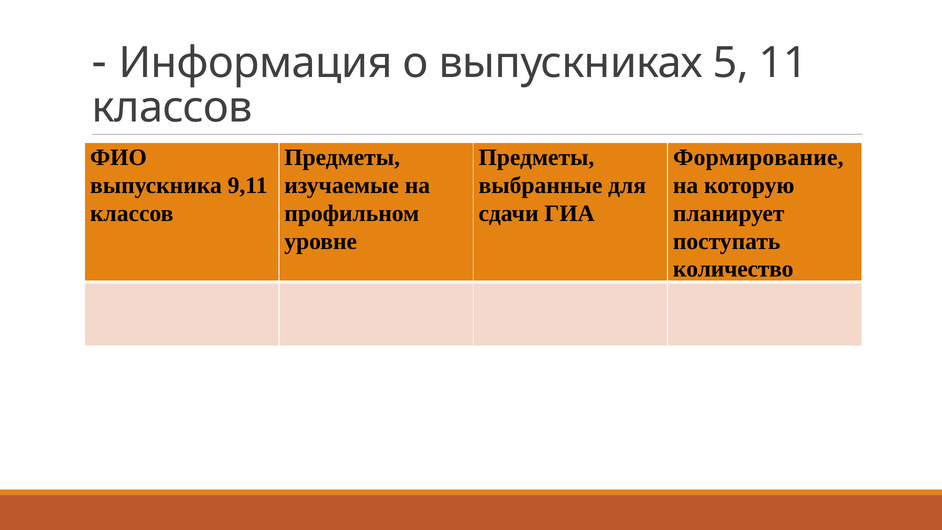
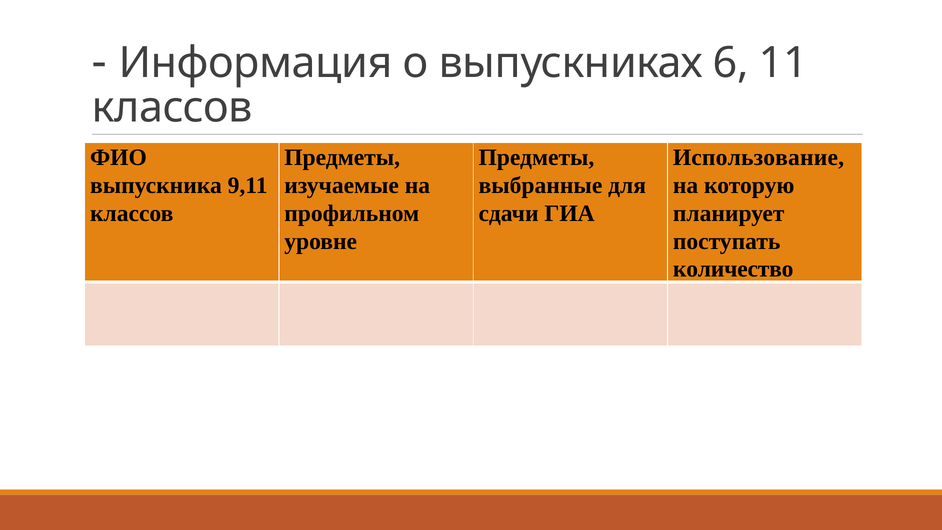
5: 5 -> 6 (731, 63)
Формирование: Формирование -> Использование (758, 158)
